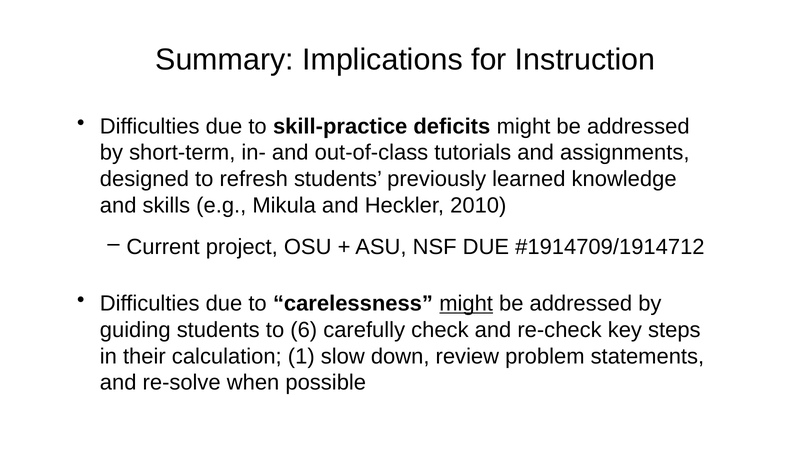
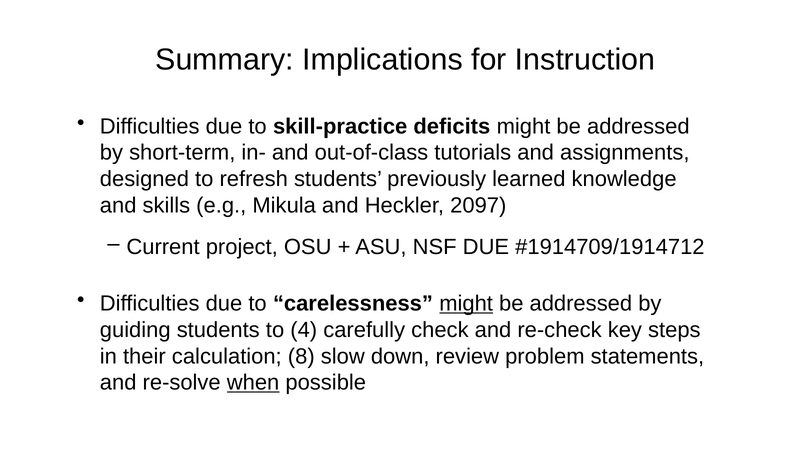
2010: 2010 -> 2097 (478, 205)
6: 6 -> 4 (304, 330)
1: 1 -> 8 (301, 356)
when underline: none -> present (253, 383)
